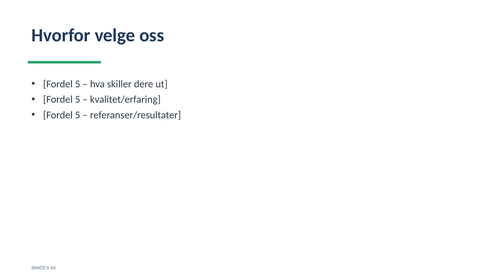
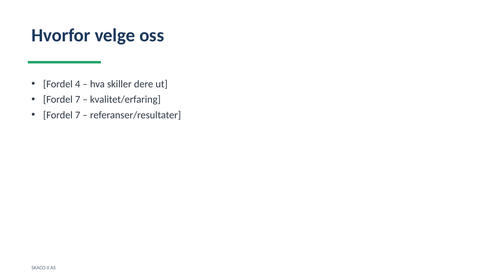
5: 5 -> 4 (78, 84)
5: 5 -> 7 (78, 99)
5: 5 -> 7 (78, 115)
